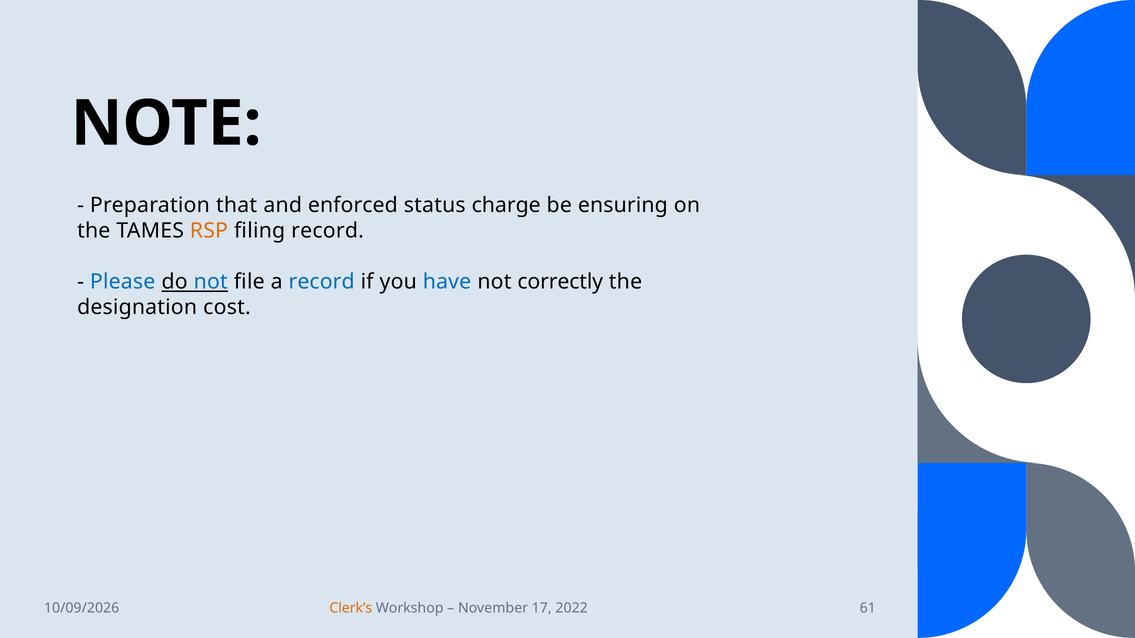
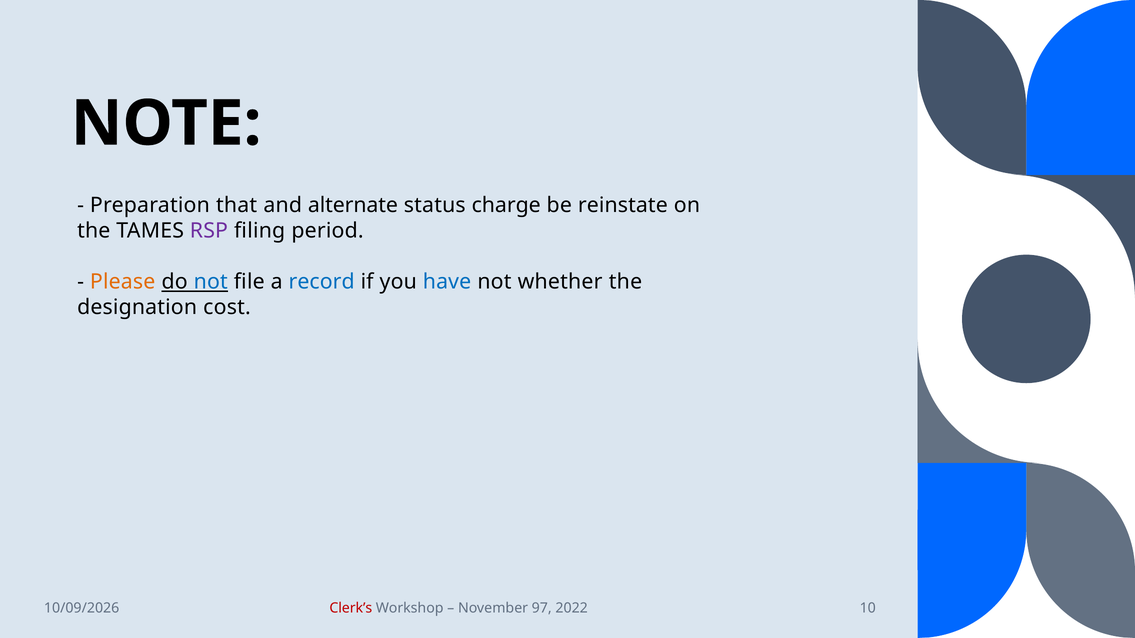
enforced: enforced -> alternate (353, 205)
ensuring: ensuring -> reinstate (623, 205)
RSP colour: orange -> purple (209, 231)
filing record: record -> period (328, 231)
Please colour: blue -> orange (123, 282)
correctly: correctly -> whether (560, 282)
Clerk’s colour: orange -> red (351, 609)
17: 17 -> 97 (542, 609)
61: 61 -> 10 (868, 609)
